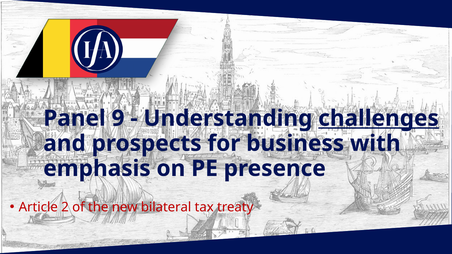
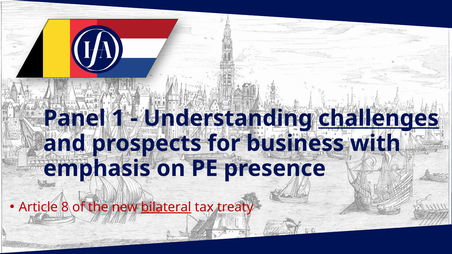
9: 9 -> 1 (118, 118)
2: 2 -> 8 (65, 207)
bilateral underline: none -> present (166, 207)
